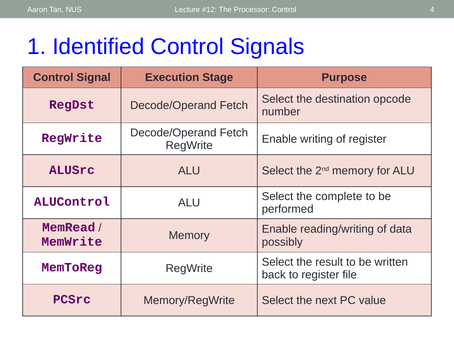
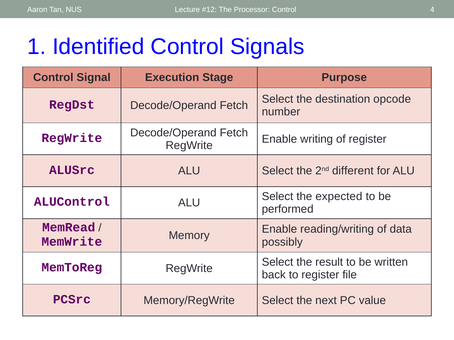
2nd memory: memory -> different (353, 171)
complete: complete -> expected (339, 197)
